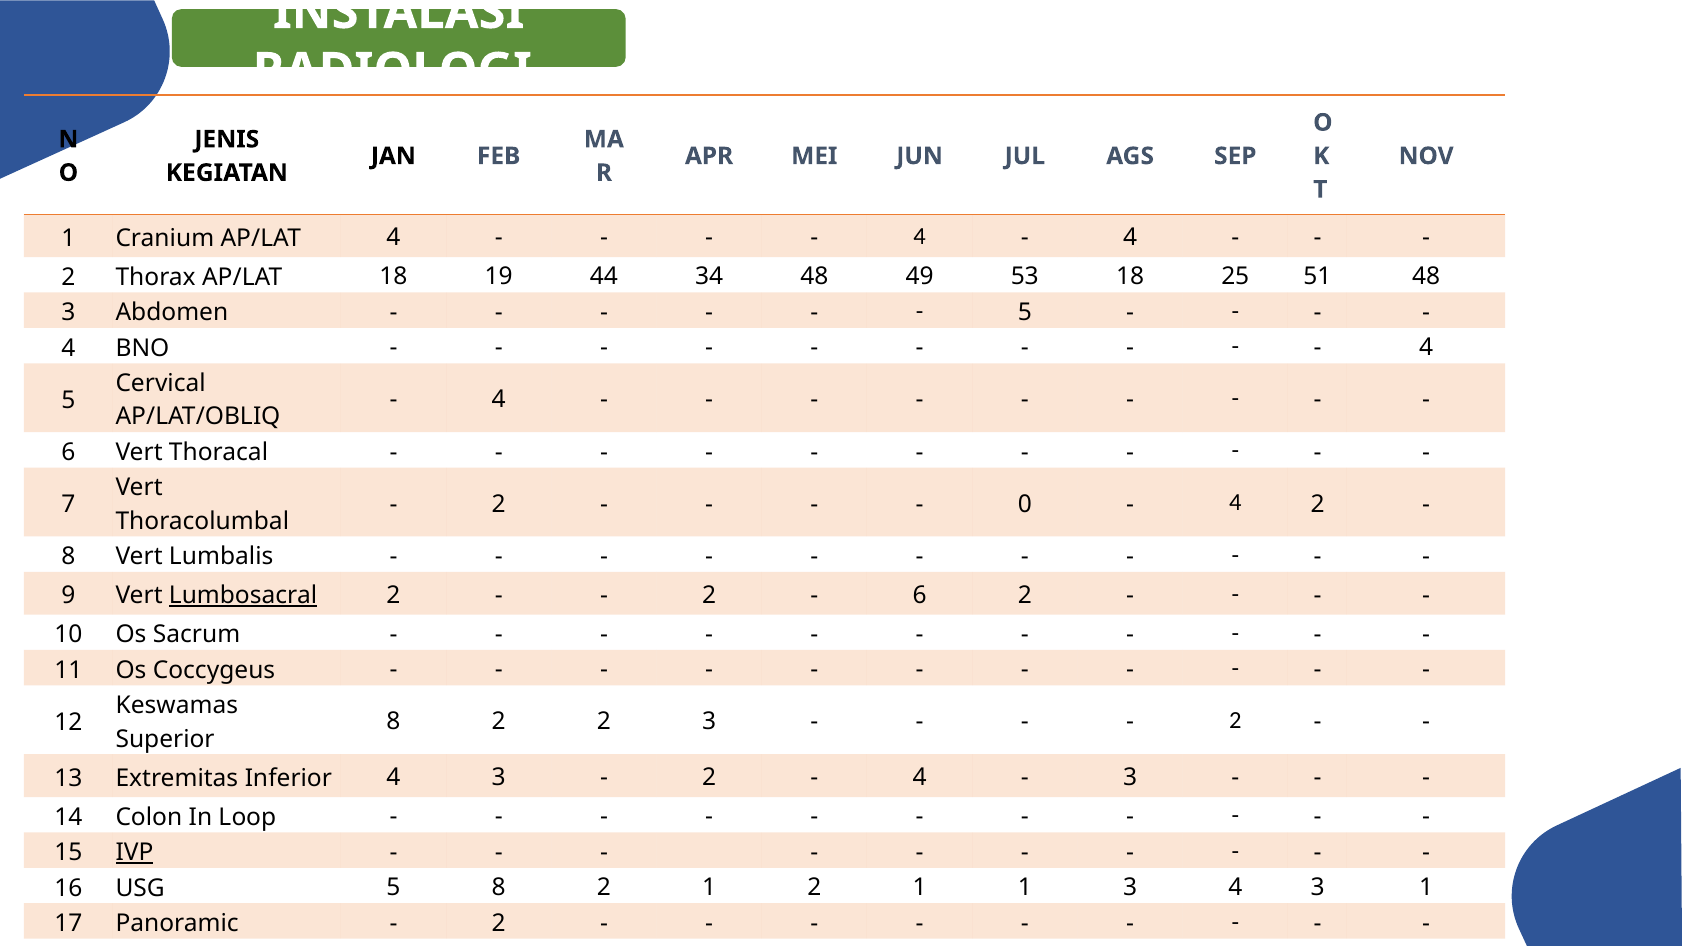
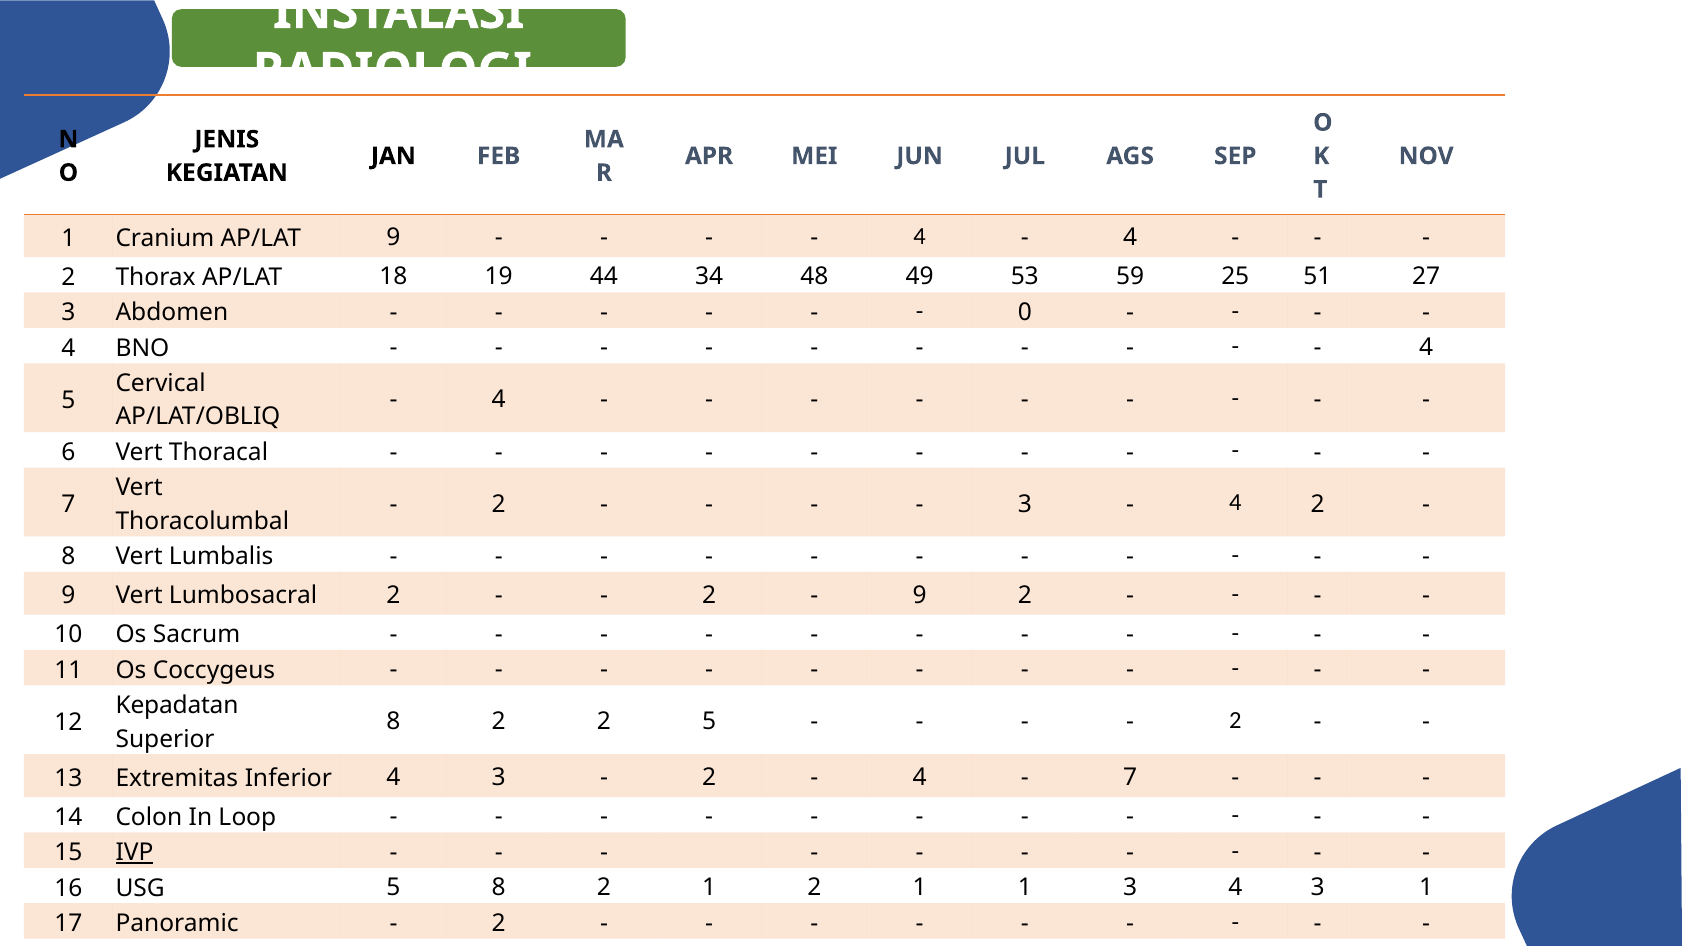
AP/LAT 4: 4 -> 9 (394, 238)
53 18: 18 -> 59 (1130, 277)
51 48: 48 -> 27 (1426, 277)
5: 5 -> 0 (1025, 312)
0: 0 -> 3 (1025, 504)
Lumbosacral underline: present -> none (243, 596)
6: 6 -> 9 (920, 595)
Keswamas: Keswamas -> Kepadatan (177, 706)
2 3: 3 -> 5 (709, 722)
3: 3 -> 7 (1130, 778)
